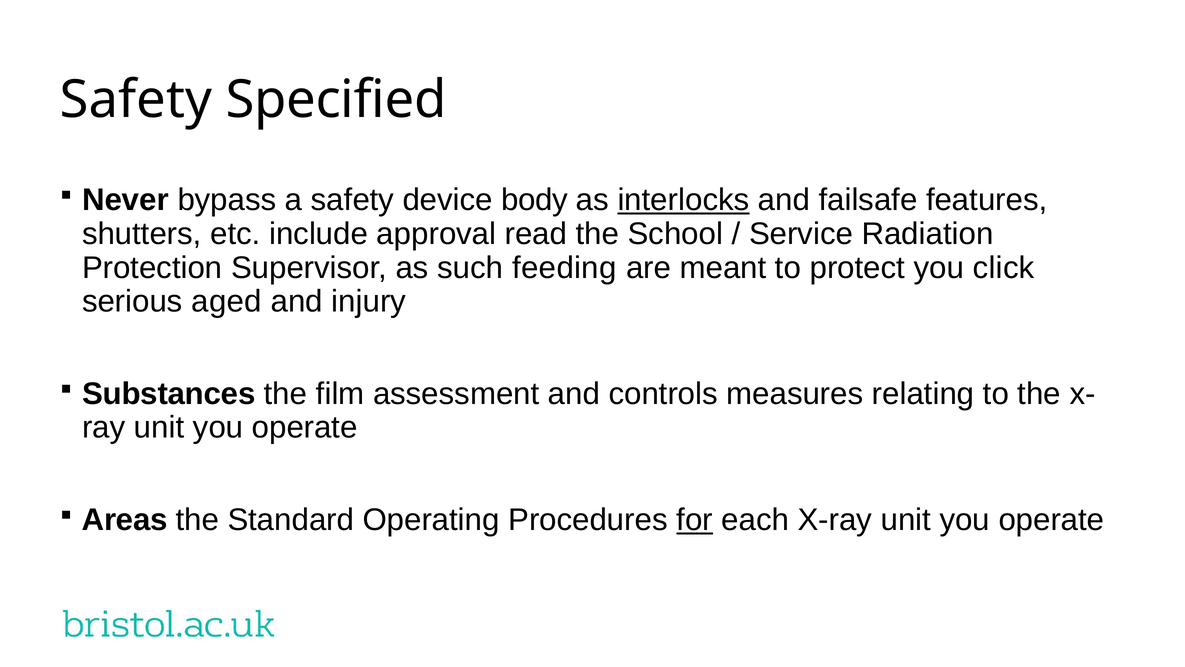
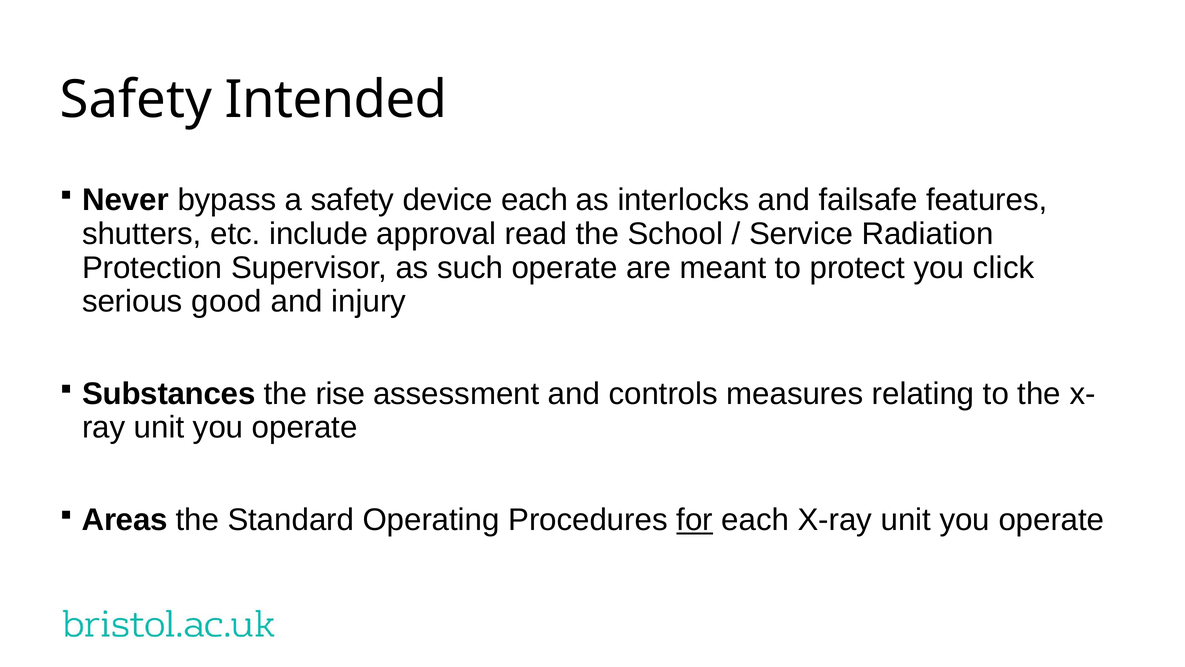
Specified: Specified -> Intended (336, 100)
device body: body -> each (535, 200)
interlocks underline: present -> none (683, 200)
such feeding: feeding -> operate (565, 268)
aged: aged -> good (227, 301)
film: film -> rise (340, 394)
